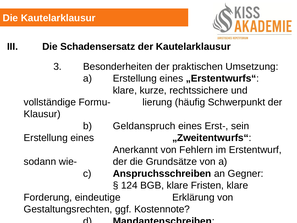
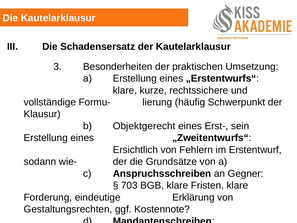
Geldanspruch: Geldanspruch -> Objektgerecht (144, 126)
Anerkannt: Anerkannt -> Ersichtlich (135, 150)
124: 124 -> 703 (129, 185)
